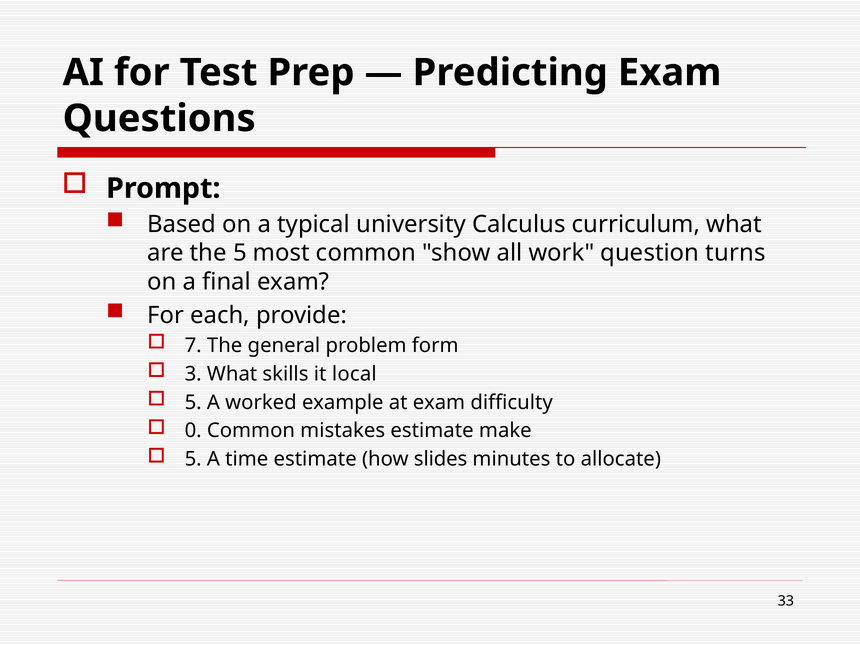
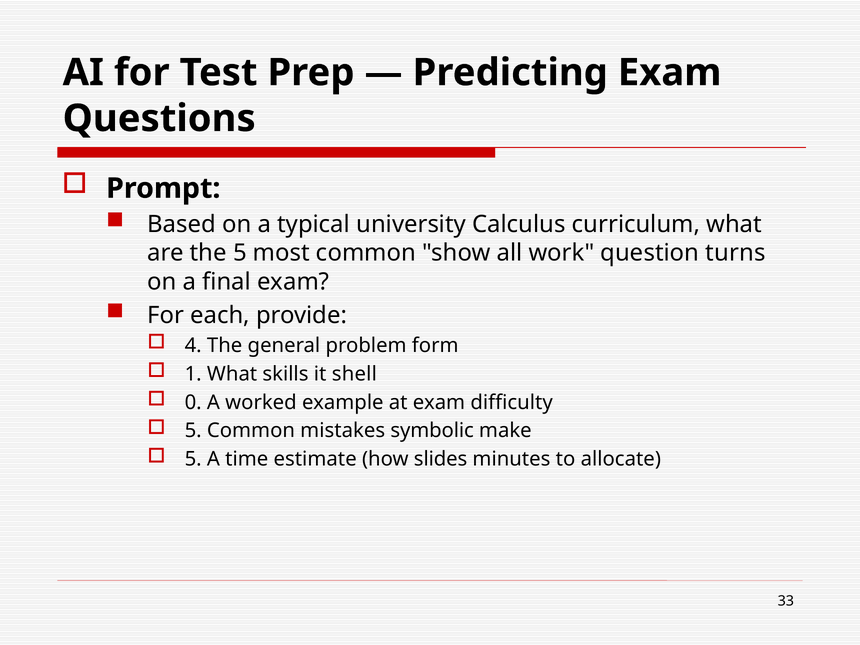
7: 7 -> 4 (193, 345)
3: 3 -> 1 (193, 374)
local: local -> shell (354, 374)
5: 5 -> 0 (193, 402)
0: 0 -> 5 (193, 431)
mistakes estimate: estimate -> symbolic (432, 431)
